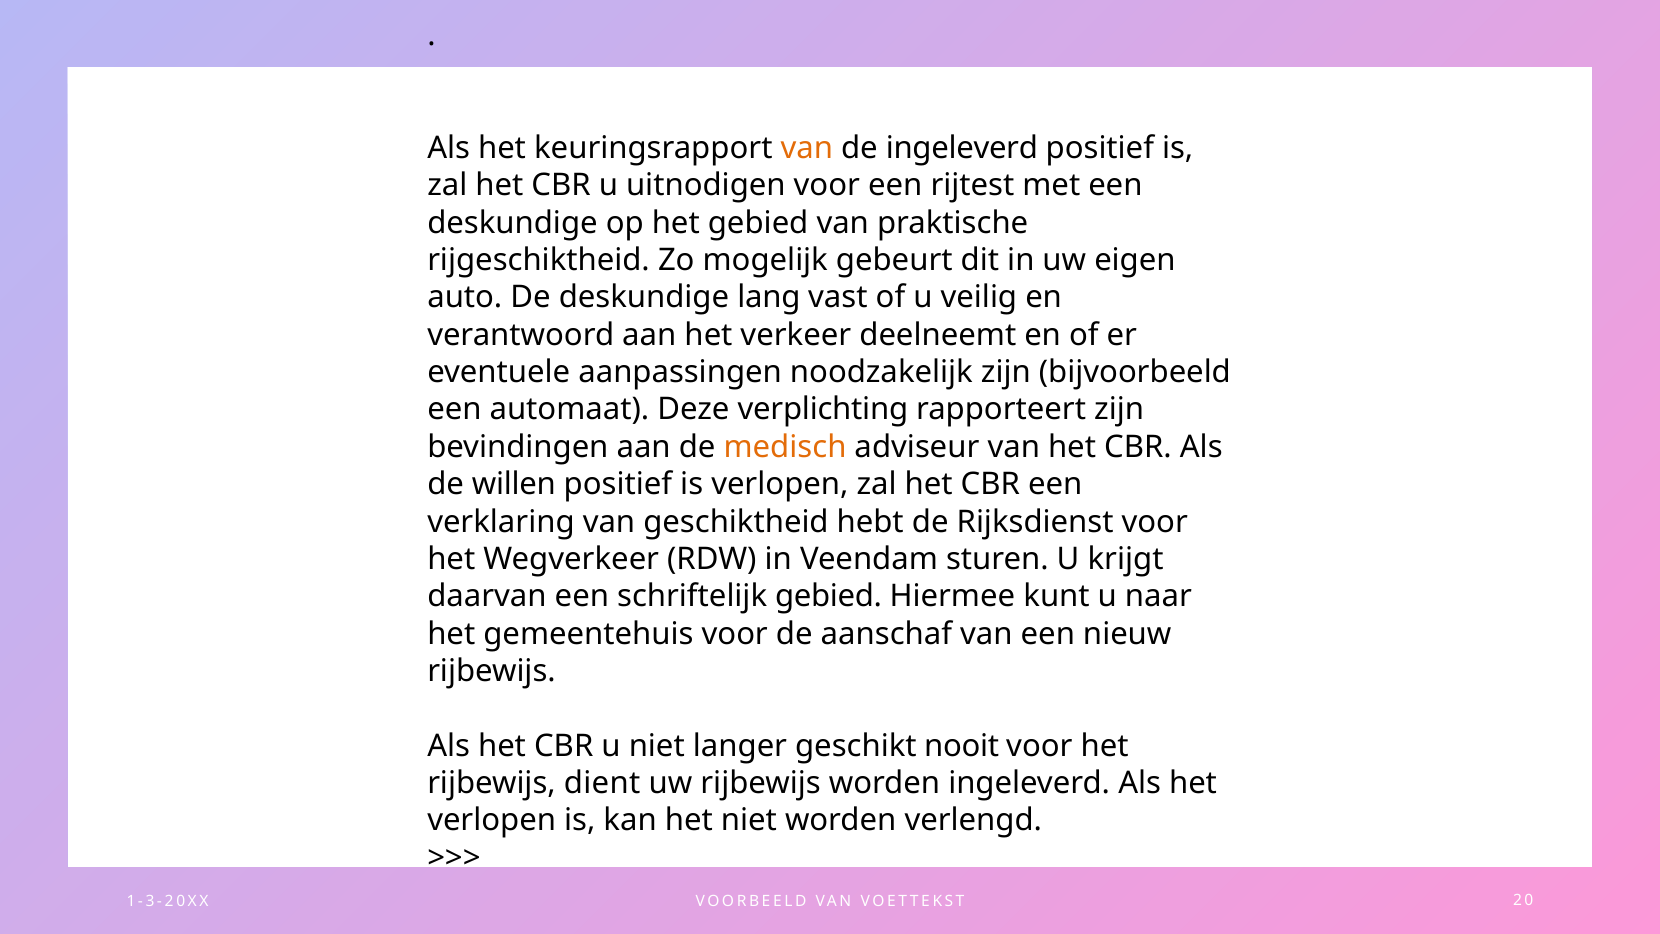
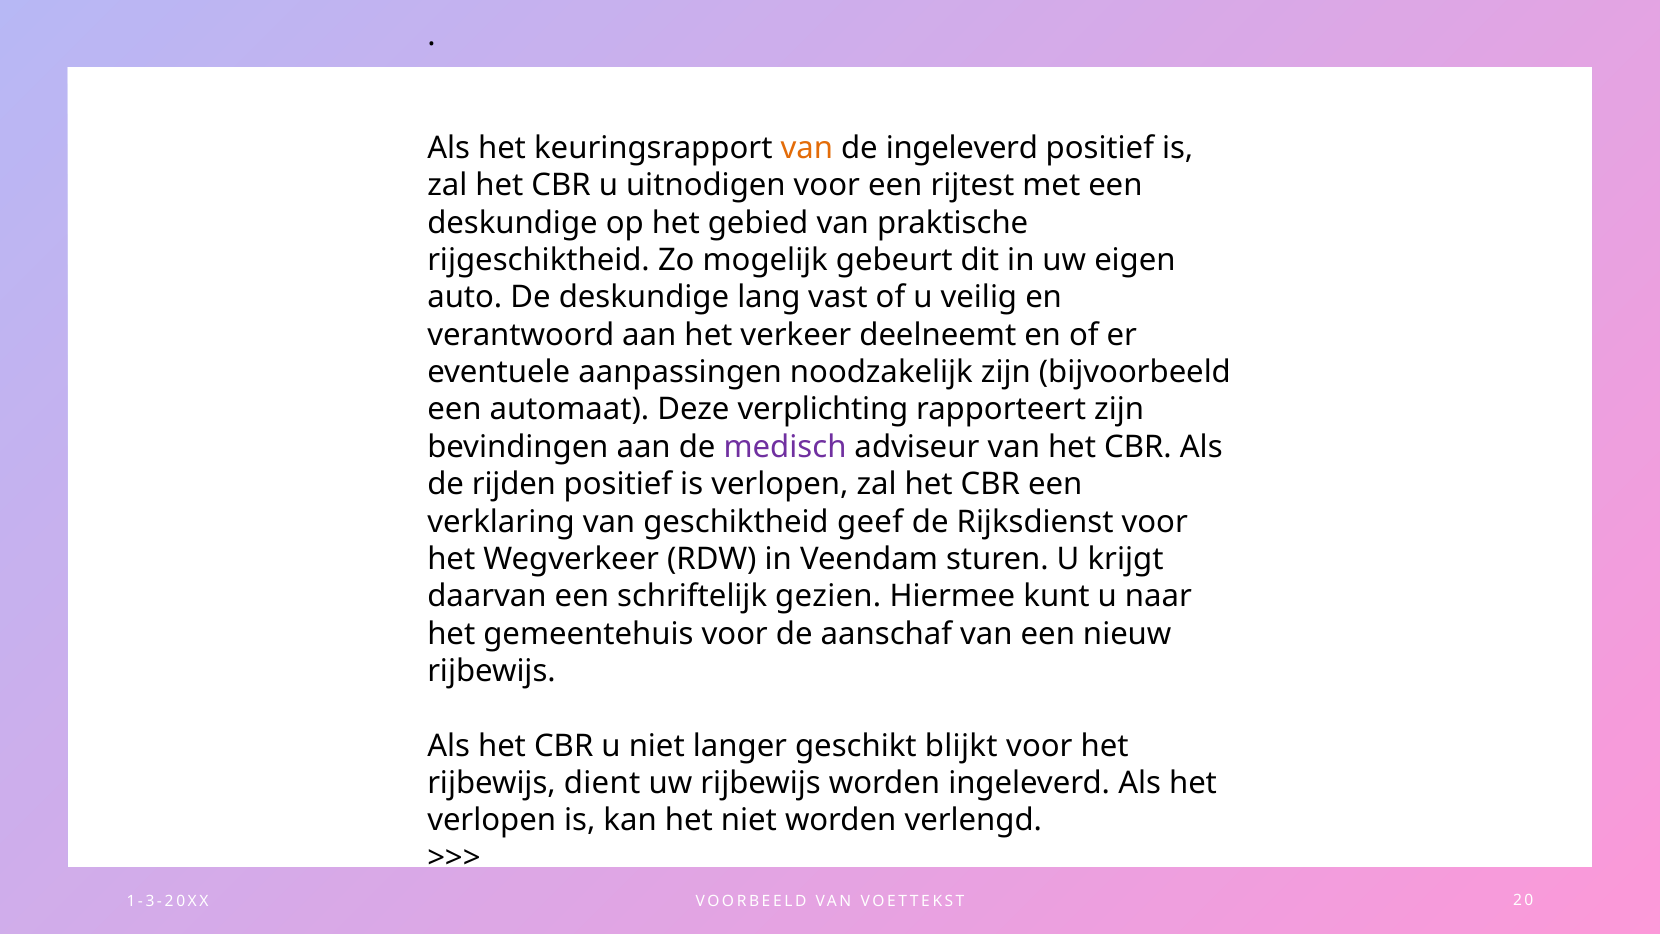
medisch colour: orange -> purple (785, 447)
willen: willen -> rijden (514, 484)
hebt: hebt -> geef (870, 522)
schriftelijk gebied: gebied -> gezien (828, 596)
nooit: nooit -> blijkt (961, 746)
